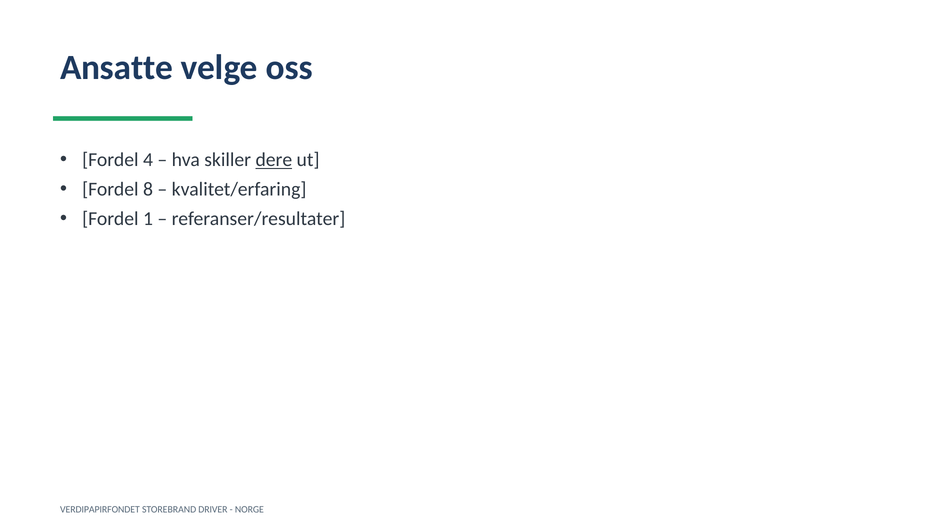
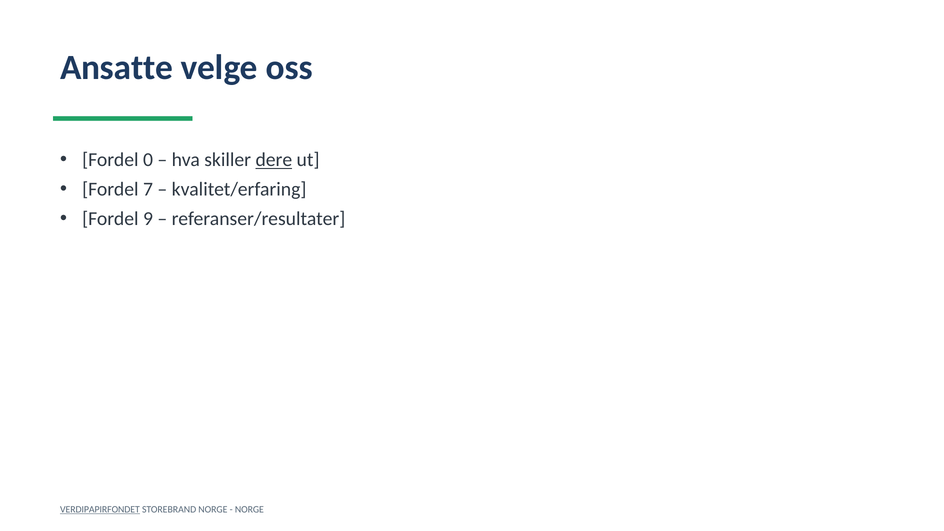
4: 4 -> 0 (148, 160)
8: 8 -> 7 (148, 189)
1: 1 -> 9 (148, 219)
VERDIPAPIRFONDET underline: none -> present (100, 509)
STOREBRAND DRIVER: DRIVER -> NORGE (213, 509)
